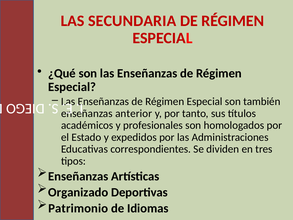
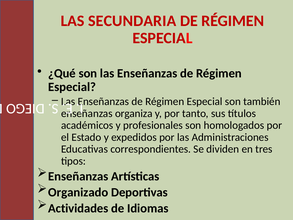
anterior: anterior -> organiza (134, 113)
Patrimonio: Patrimonio -> Actividades (78, 208)
